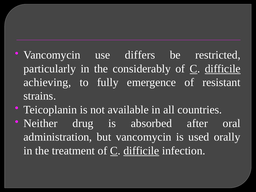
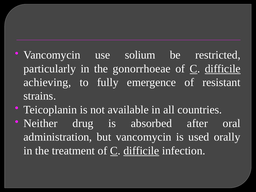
differs: differs -> solium (140, 55)
considerably: considerably -> gonorrhoeae (142, 69)
